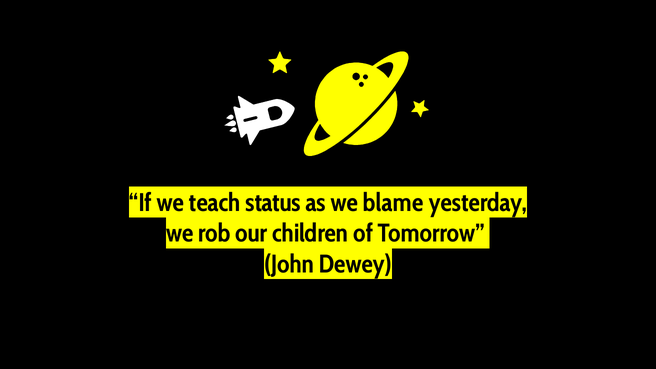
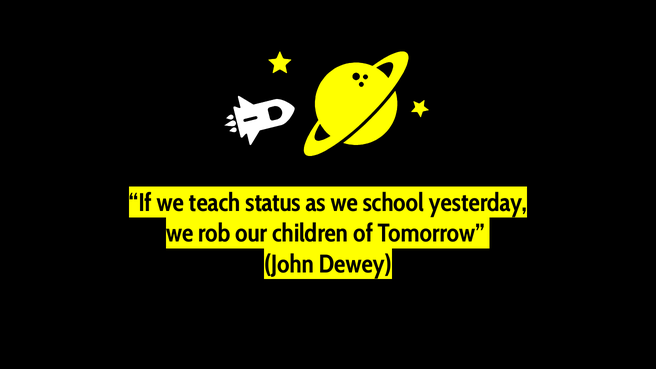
blame: blame -> school (393, 203)
